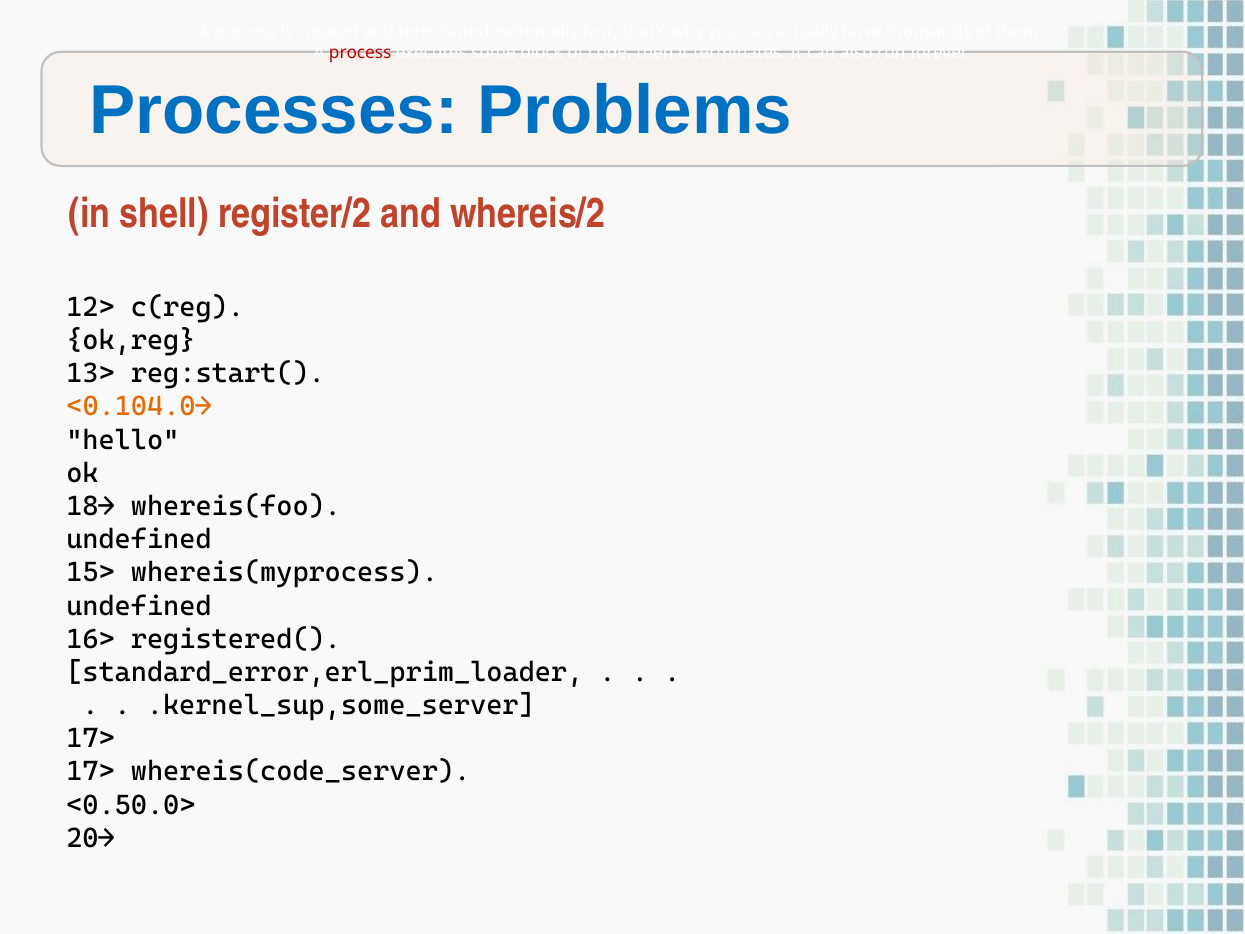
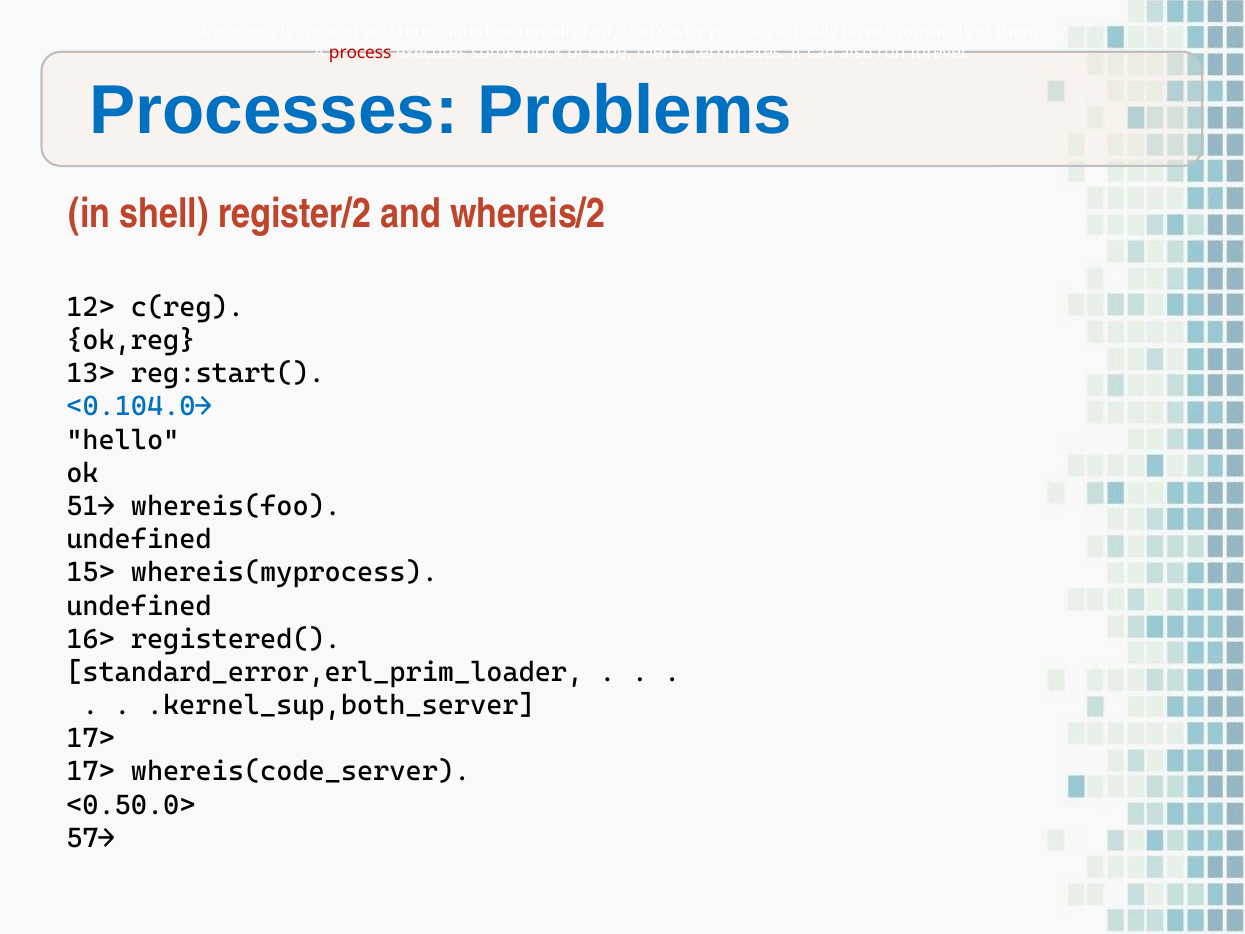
<0.104.0> colour: orange -> blue (139, 407)
18>: 18> -> 51> (91, 506)
.kernel_sup,some_server: .kernel_sup,some_server -> .kernel_sup,both_server (341, 705)
20>: 20> -> 57> (91, 838)
